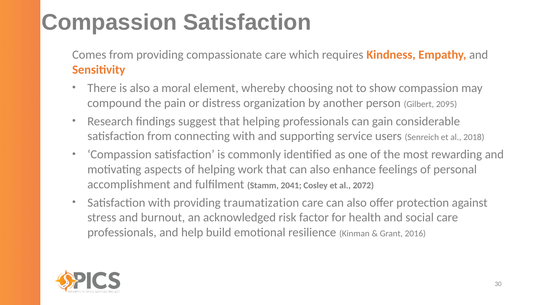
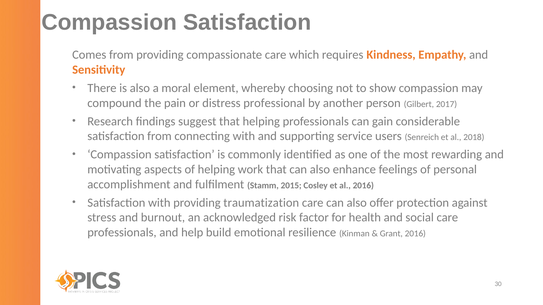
organization: organization -> professional (274, 103)
2095: 2095 -> 2017 (447, 104)
2041: 2041 -> 2015 (291, 186)
al 2072: 2072 -> 2016 (363, 186)
